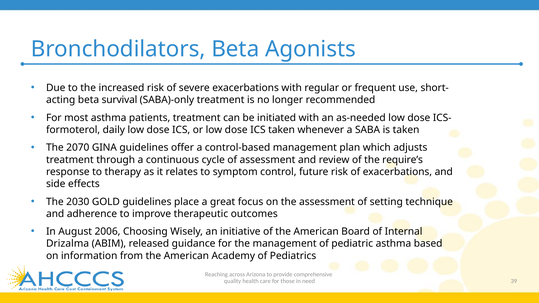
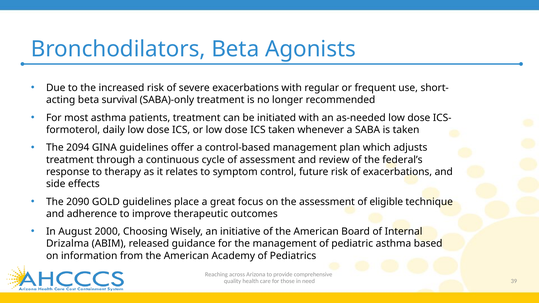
2070: 2070 -> 2094 (78, 148)
require’s: require’s -> federal’s (402, 160)
2030: 2030 -> 2090 (78, 202)
setting: setting -> eligible (386, 202)
2006: 2006 -> 2000 (108, 232)
